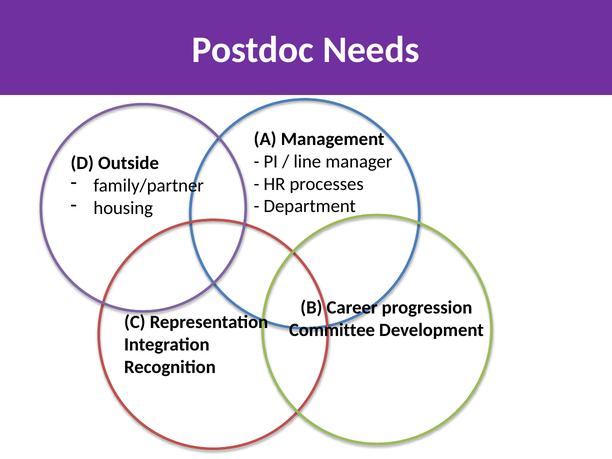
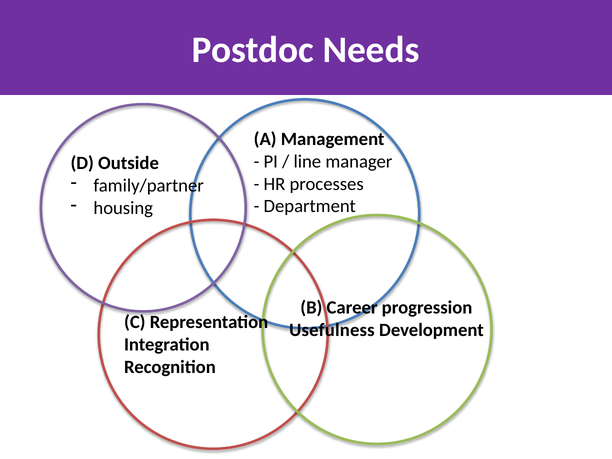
Committee: Committee -> Usefulness (332, 330)
